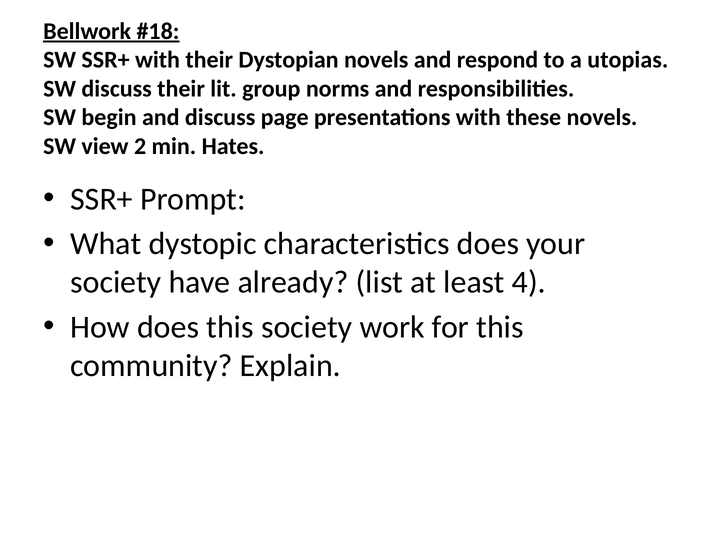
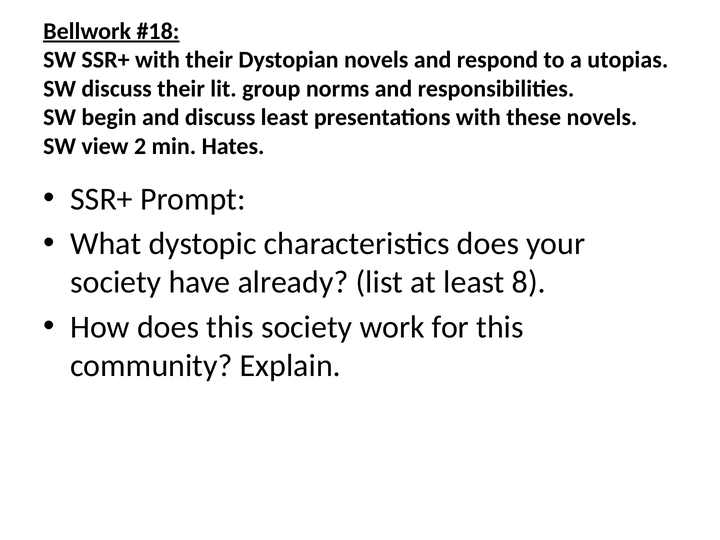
discuss page: page -> least (285, 117)
4: 4 -> 8 (529, 282)
